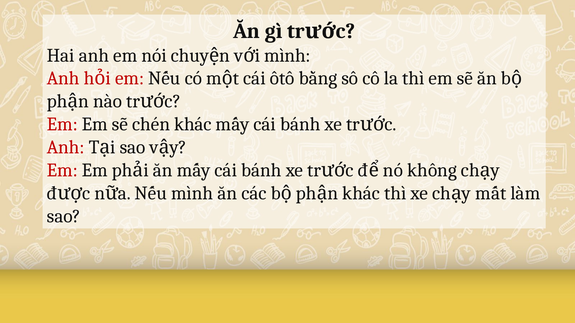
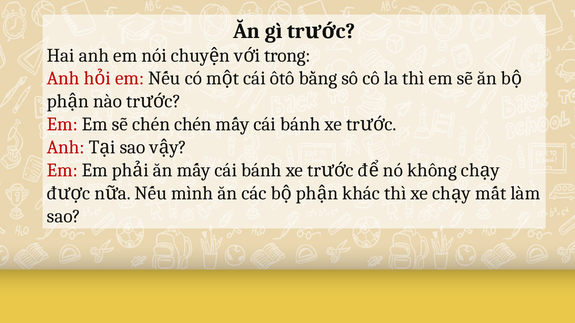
mình: mình -> trong (287, 55)
chén khác: khác -> chén (193, 124)
